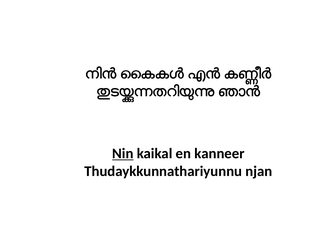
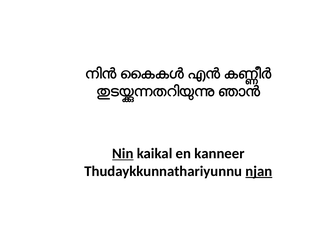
njan underline: none -> present (259, 171)
